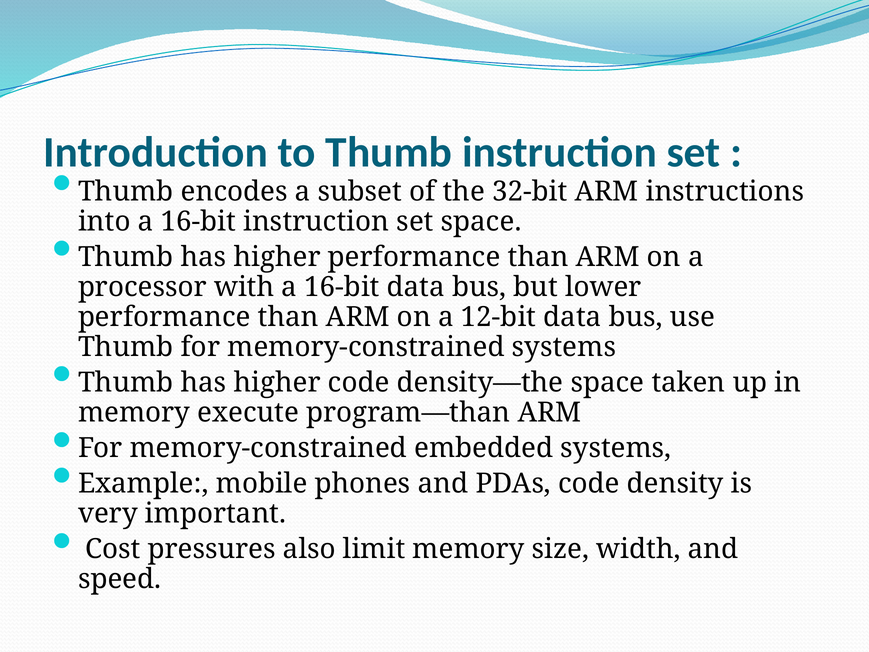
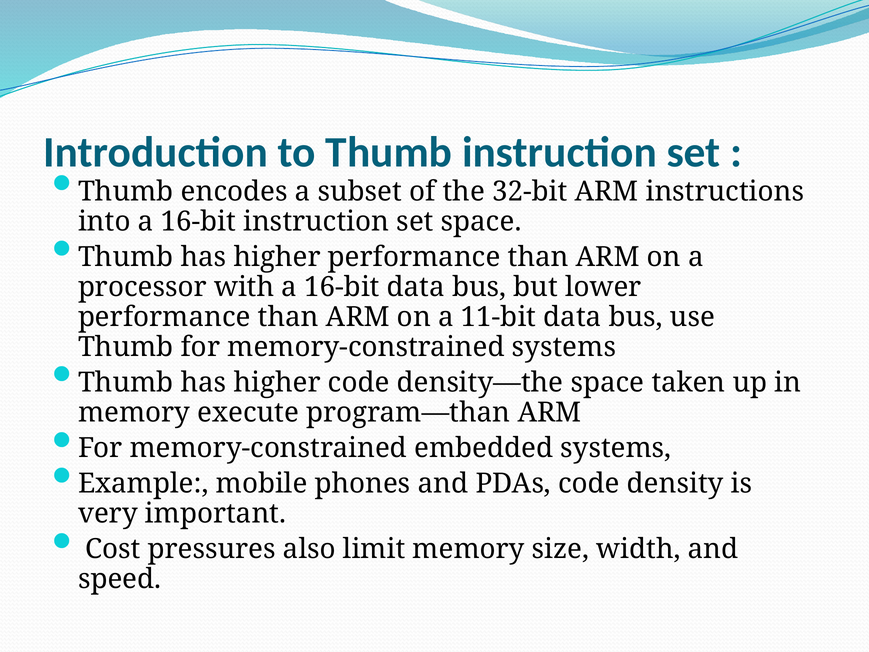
12-bit: 12-bit -> 11-bit (499, 317)
